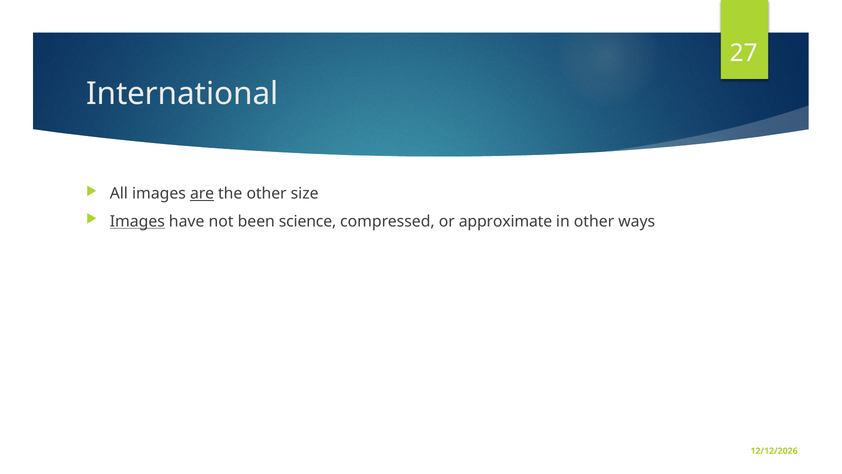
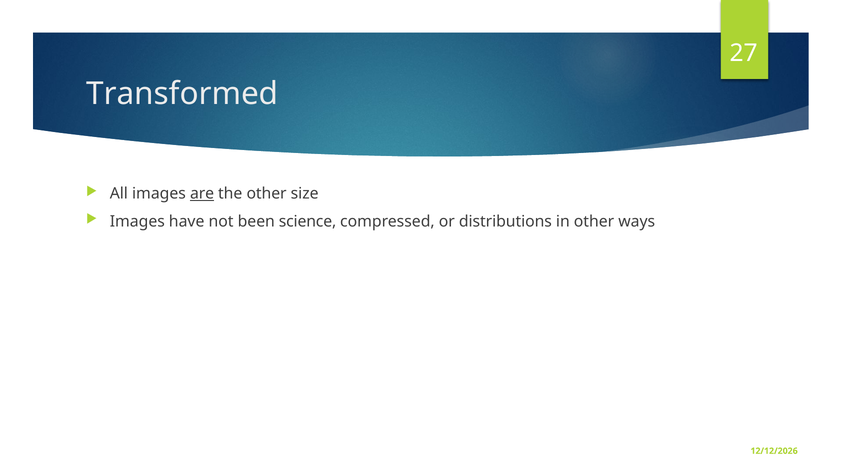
International: International -> Transformed (182, 94)
Images underline: present -> none (137, 221)
approximate: approximate -> distributions (505, 221)
